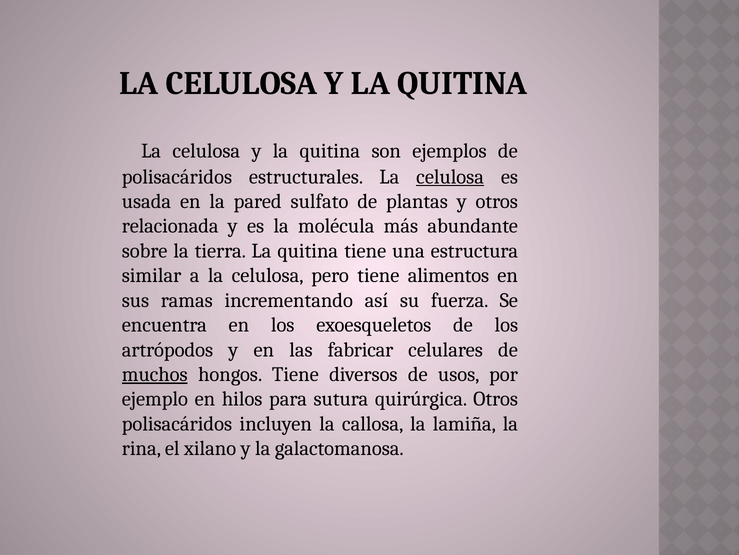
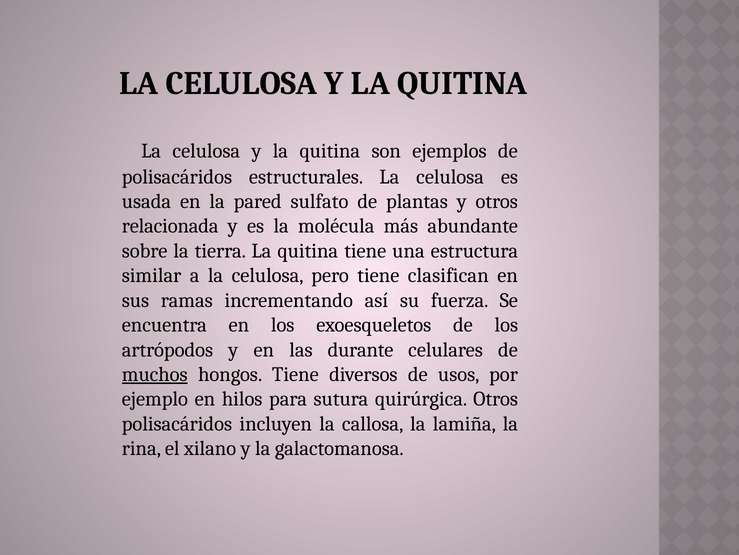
celulosa underline: present -> none (450, 177)
alimentos: alimentos -> clasifican (448, 275)
fabricar: fabricar -> durante (361, 349)
